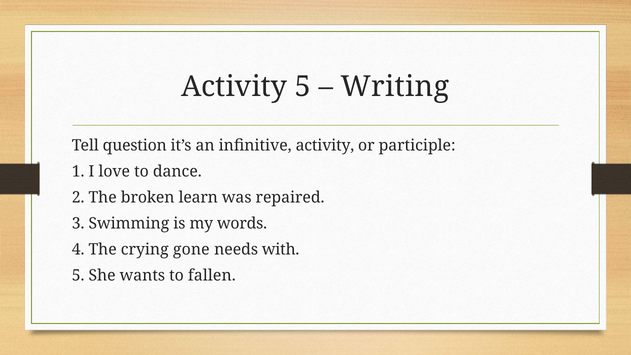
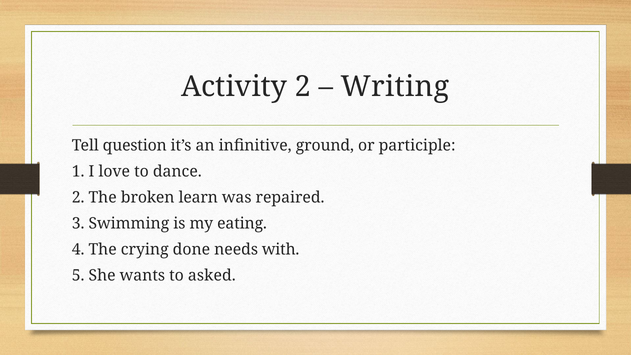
Activity 5: 5 -> 2 (303, 87)
infinitive activity: activity -> ground (325, 145)
words: words -> eating (242, 223)
gone: gone -> done (191, 249)
fallen: fallen -> asked (212, 275)
